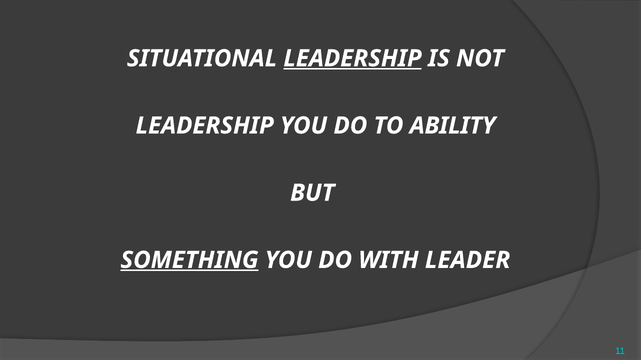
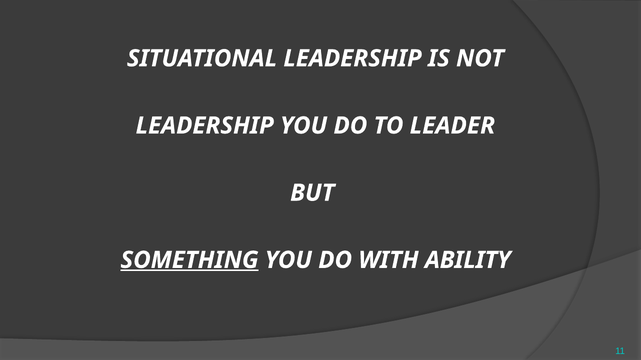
LEADERSHIP underline: present -> none (353, 59)
ABILITY: ABILITY -> LEADER (452, 126)
LEADER: LEADER -> ABILITY (468, 260)
